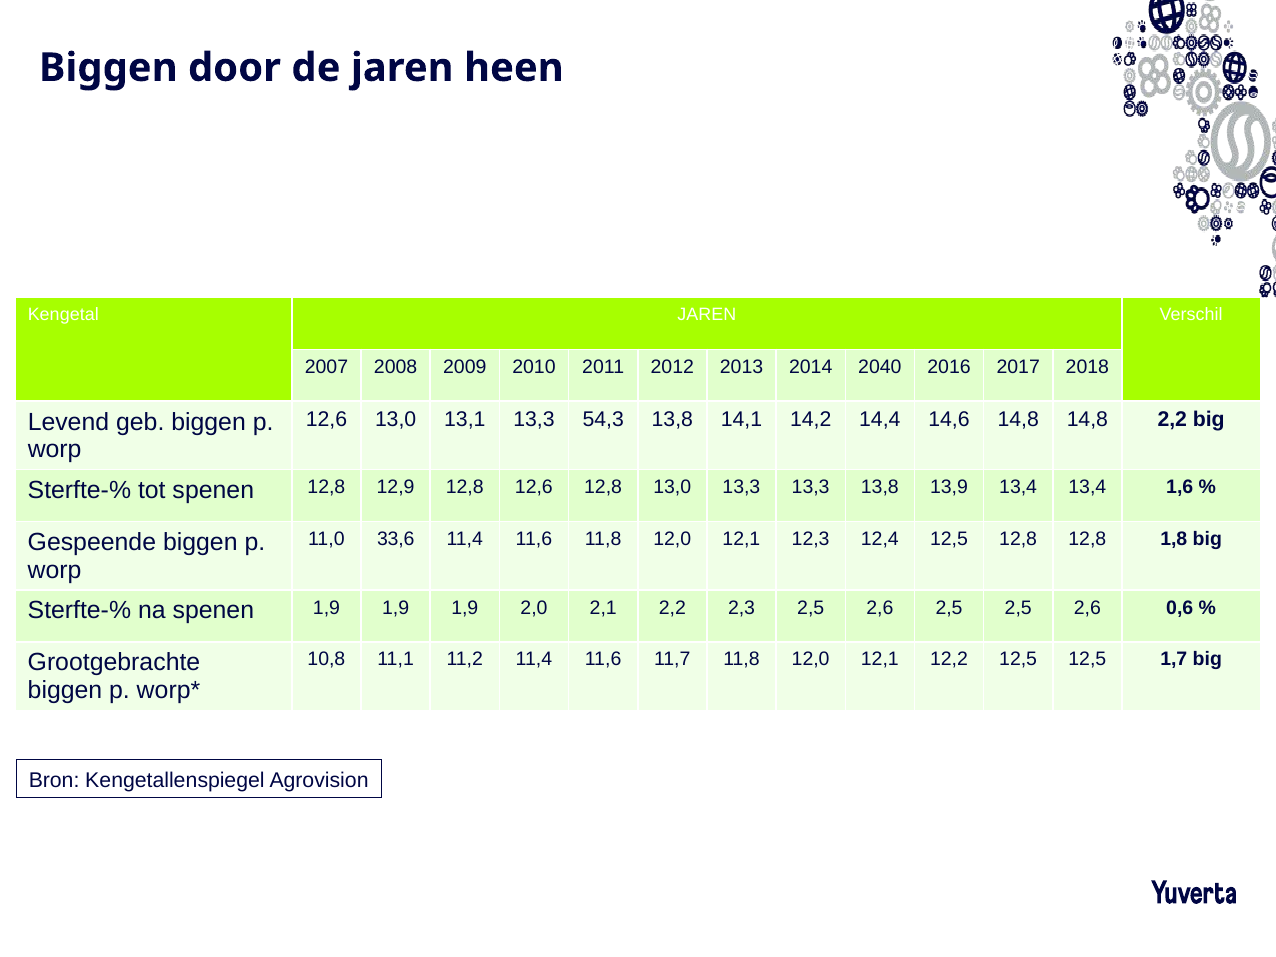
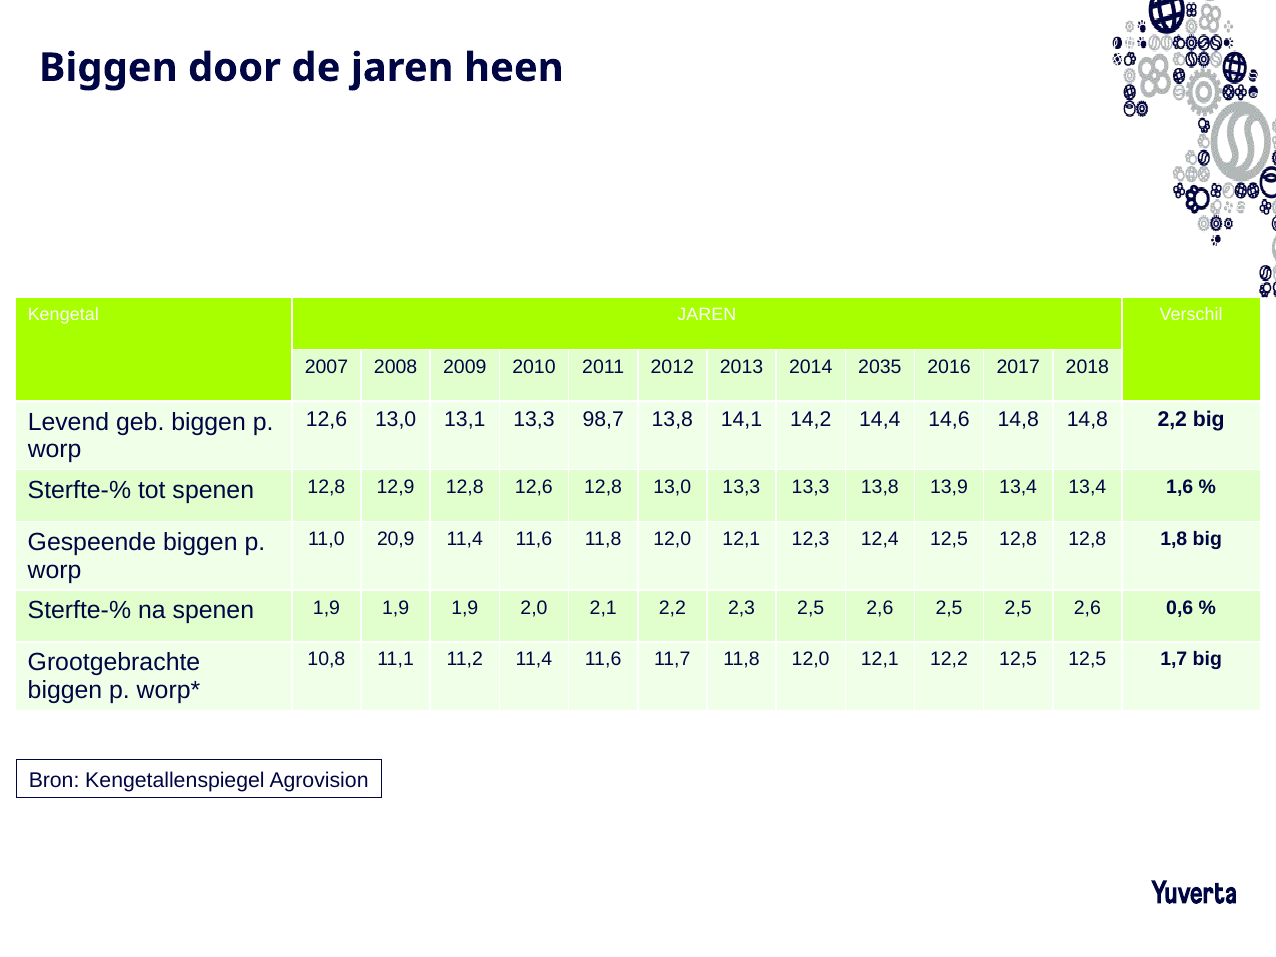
2040: 2040 -> 2035 (880, 367)
54,3: 54,3 -> 98,7 (603, 420)
33,6: 33,6 -> 20,9 (396, 539)
